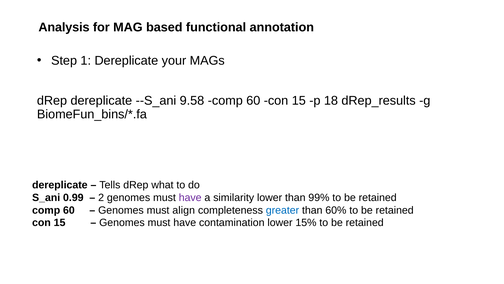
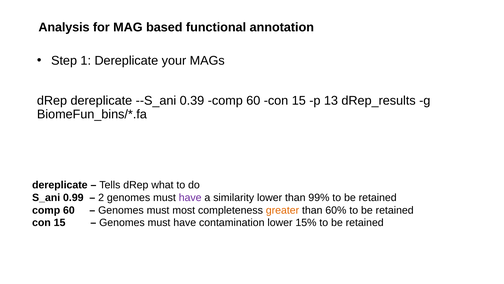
9.58: 9.58 -> 0.39 (192, 100)
18: 18 -> 13 (331, 100)
align: align -> most (184, 210)
greater colour: blue -> orange (282, 210)
